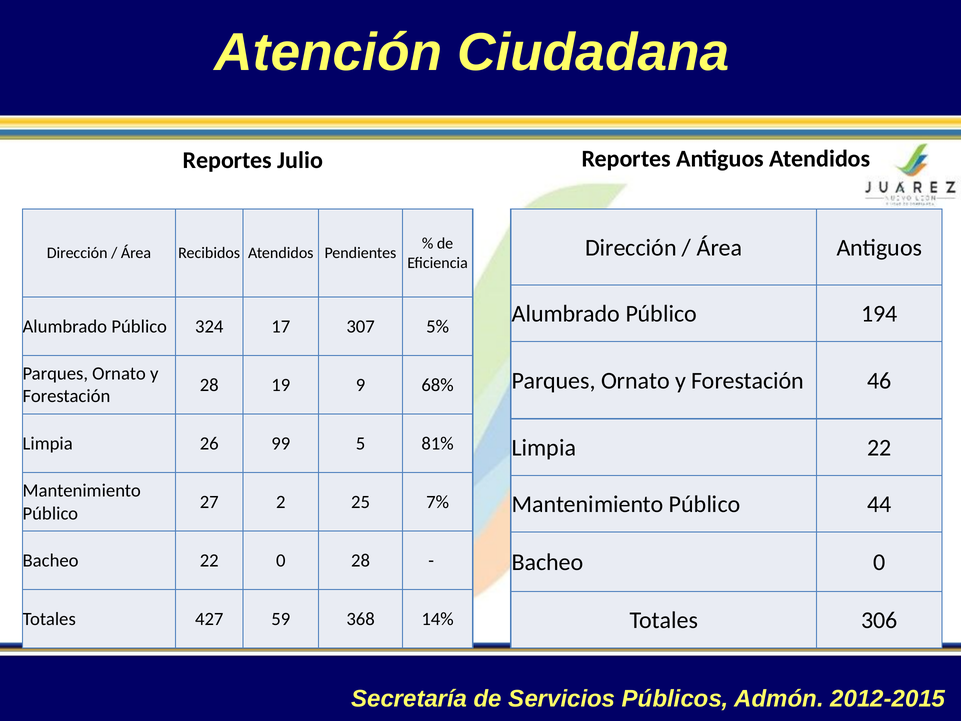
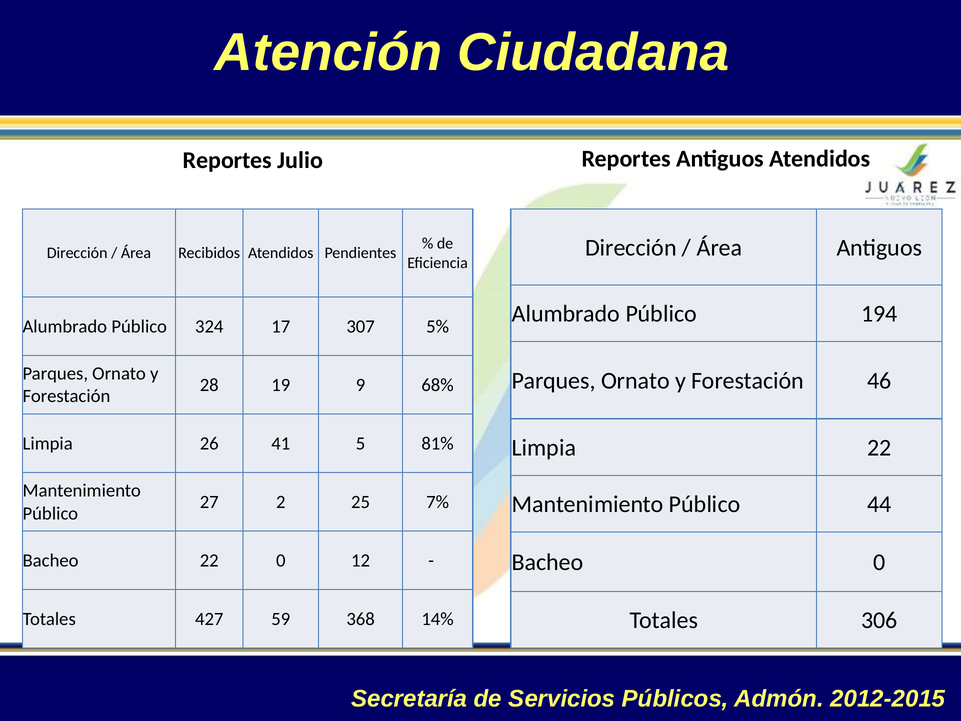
99: 99 -> 41 (281, 443)
0 28: 28 -> 12 (361, 560)
